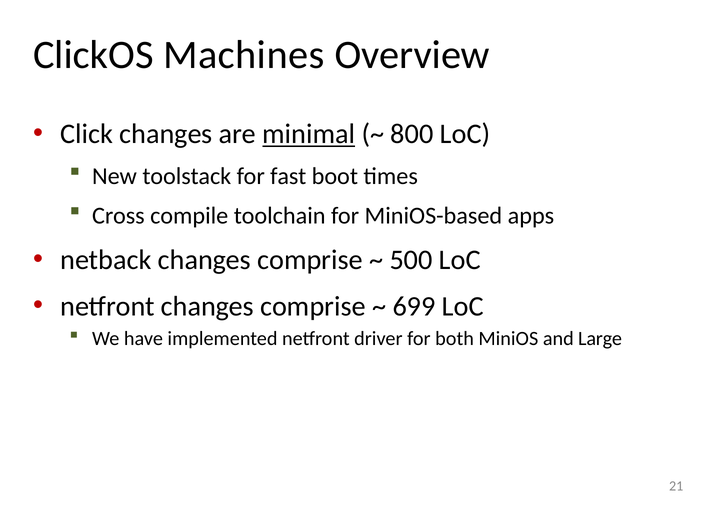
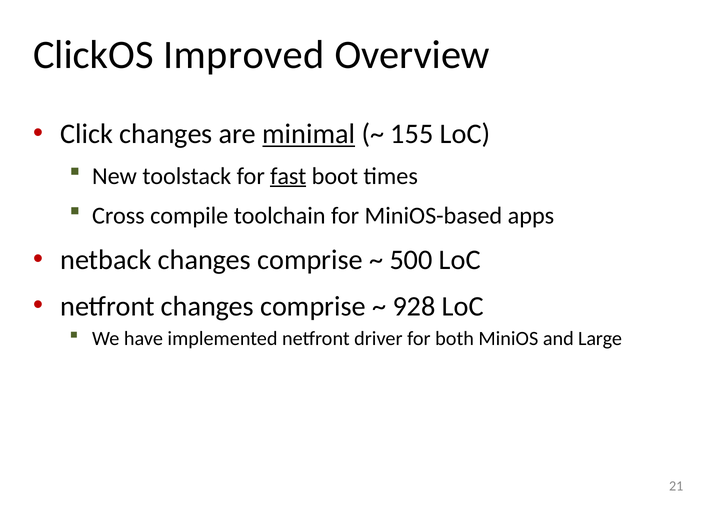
Machines: Machines -> Improved (244, 55)
800: 800 -> 155 (412, 134)
fast underline: none -> present (288, 176)
699: 699 -> 928 (414, 306)
